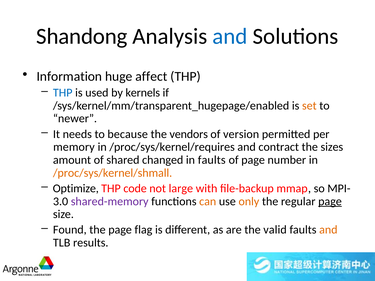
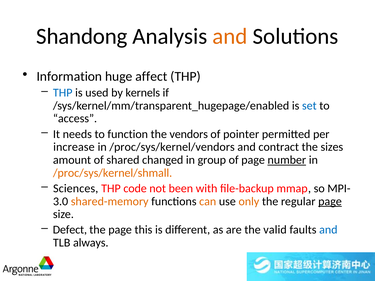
and colour: blue -> orange (230, 36)
set colour: orange -> blue (309, 106)
newer: newer -> access (75, 119)
because: because -> function (128, 134)
version: version -> pointer (241, 134)
memory: memory -> increase (74, 147)
/proc/sys/kernel/requires: /proc/sys/kernel/requires -> /proc/sys/kernel/vendors (172, 147)
in faults: faults -> group (212, 160)
number underline: none -> present (287, 160)
Optimize: Optimize -> Sciences (76, 189)
large: large -> been (181, 189)
shared-memory colour: purple -> orange (110, 201)
Found: Found -> Defect (70, 230)
flag: flag -> this (143, 230)
and colour: orange -> blue (328, 230)
results: results -> always (91, 243)
